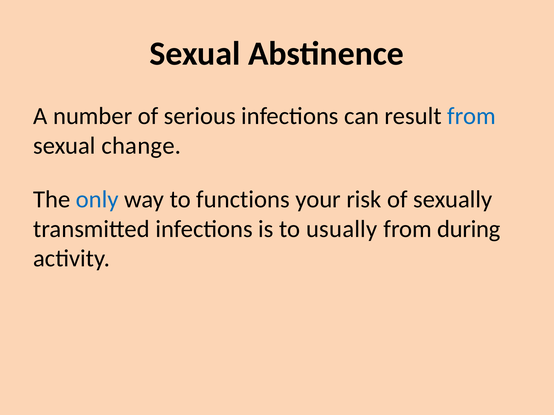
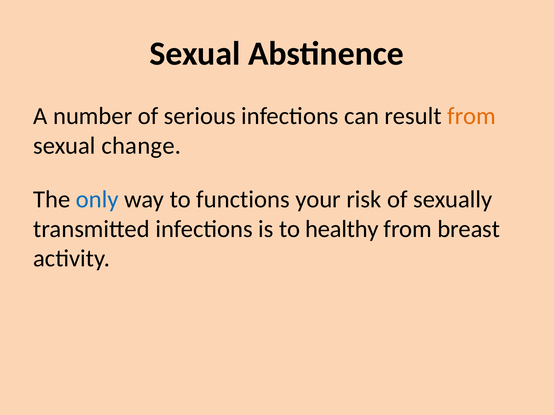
from colour: blue -> orange (471, 116)
usually: usually -> healthy (342, 229)
during: during -> breast (469, 229)
